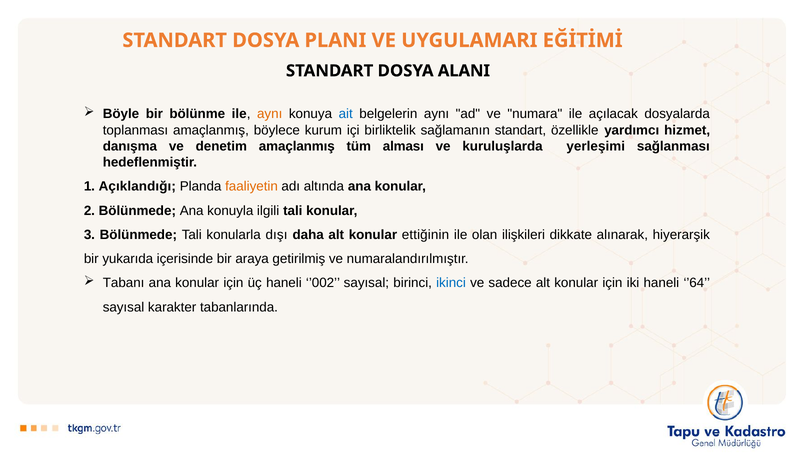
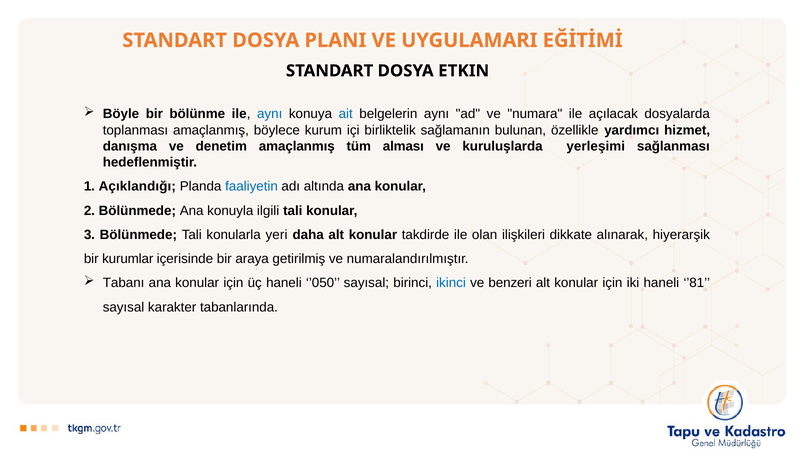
ALANI: ALANI -> ETKIN (464, 71)
aynı colour: orange -> blue (270, 114)
sağlamanın standart: standart -> bulunan (520, 130)
faaliyetin colour: orange -> blue (252, 186)
dışı: dışı -> yeri (277, 235)
ettiğinin: ettiğinin -> takdirde (426, 235)
yukarıda: yukarıda -> kurumlar (128, 259)
’002: ’002 -> ’050 (323, 283)
sadece: sadece -> benzeri (510, 283)
’64: ’64 -> ’81 (697, 283)
